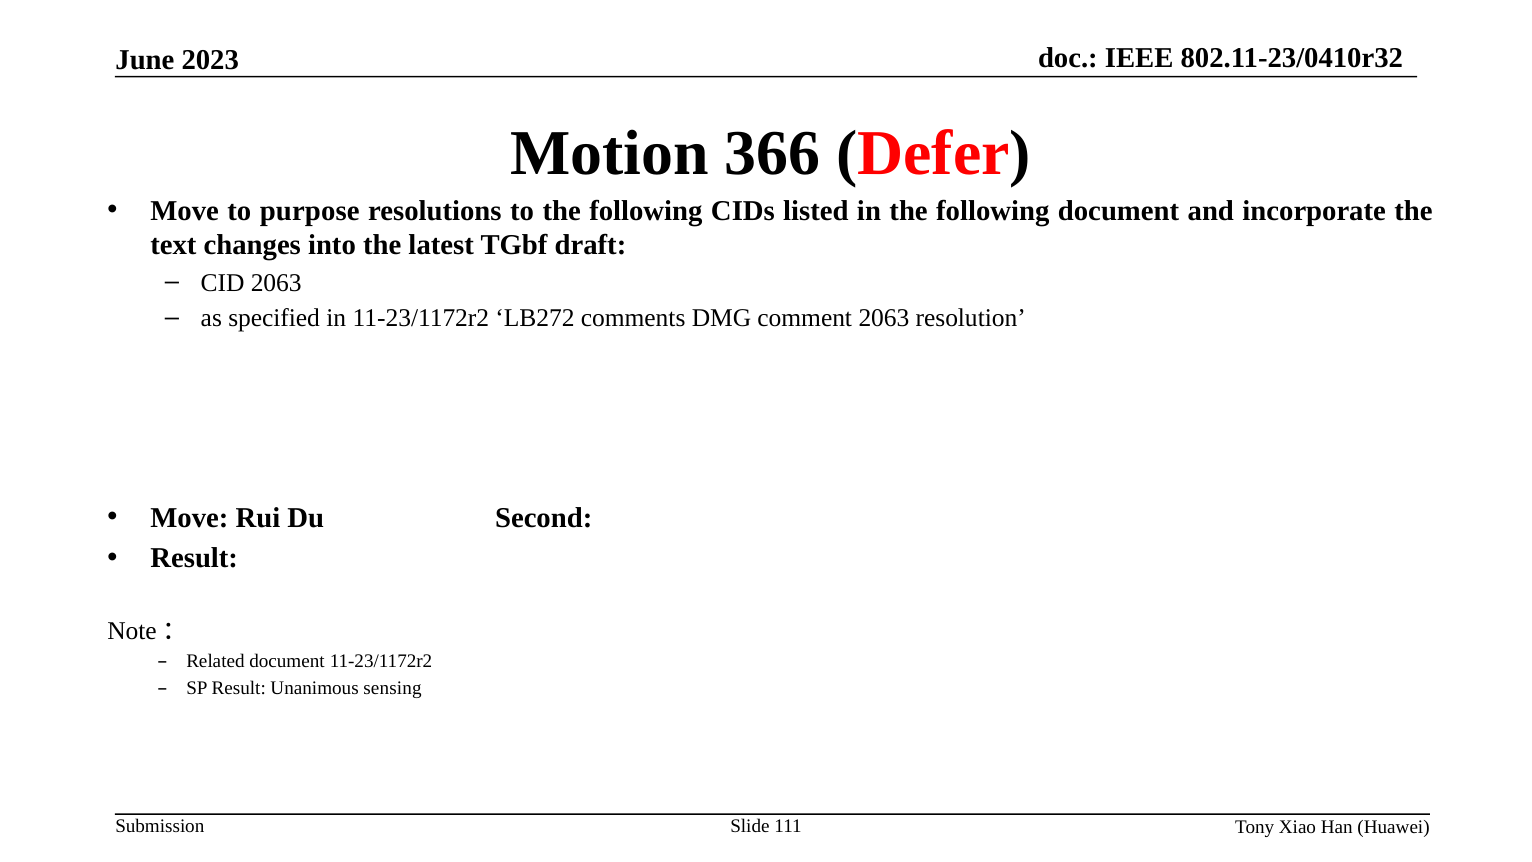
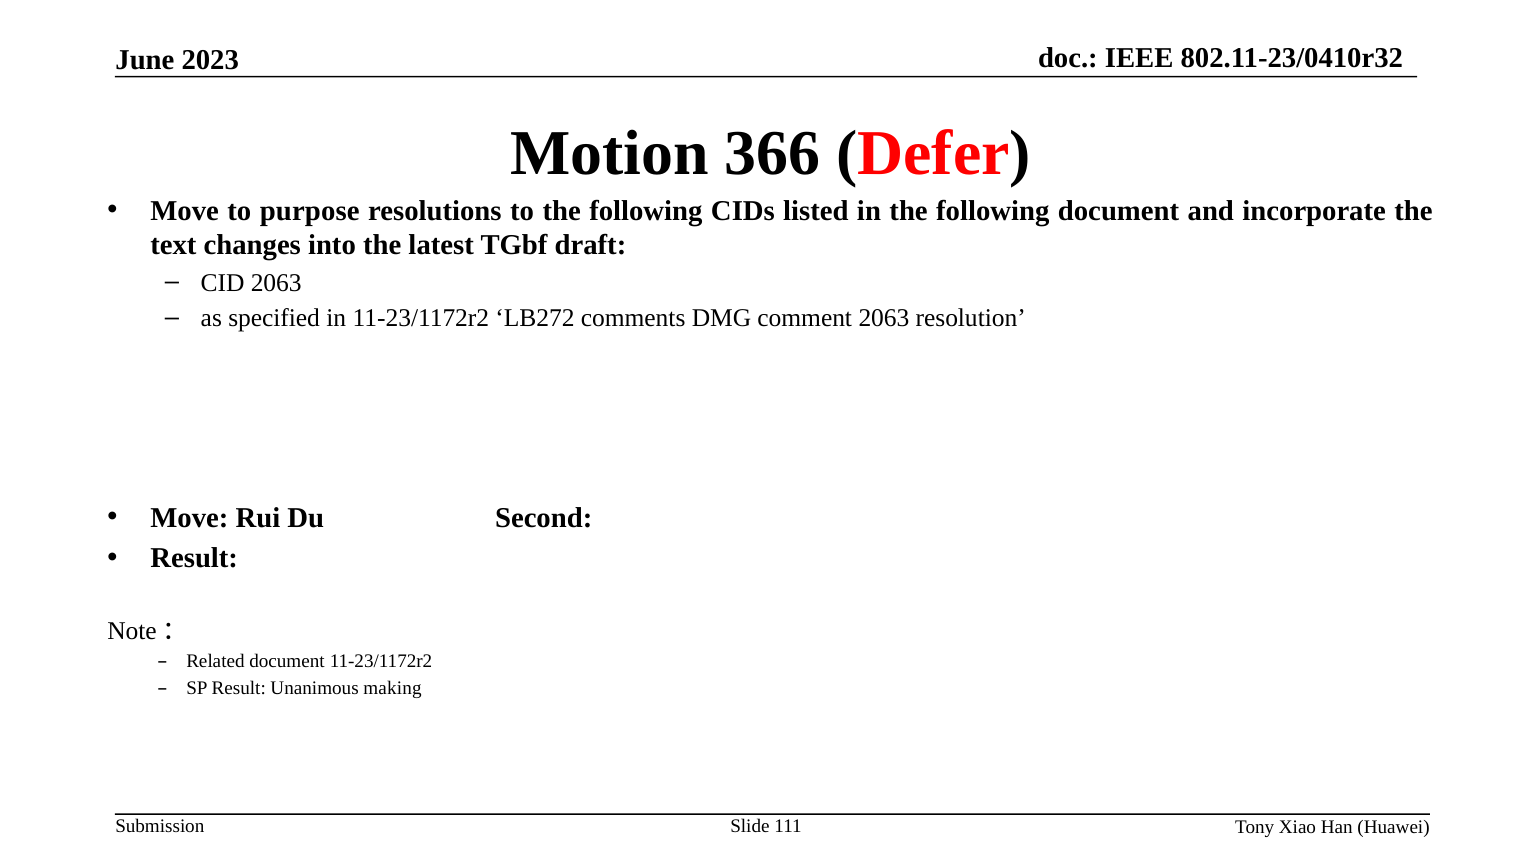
sensing: sensing -> making (392, 688)
